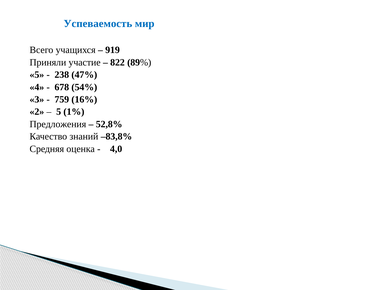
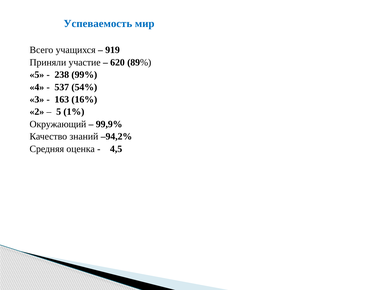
822: 822 -> 620 (117, 62)
47%: 47% -> 99% (84, 75)
678: 678 -> 537 (62, 87)
759: 759 -> 163 (62, 100)
Предложения: Предложения -> Окружающий (58, 124)
52,8%: 52,8% -> 99,9% (109, 124)
–83,8%: –83,8% -> –94,2% (116, 137)
4,0: 4,0 -> 4,5 (116, 149)
